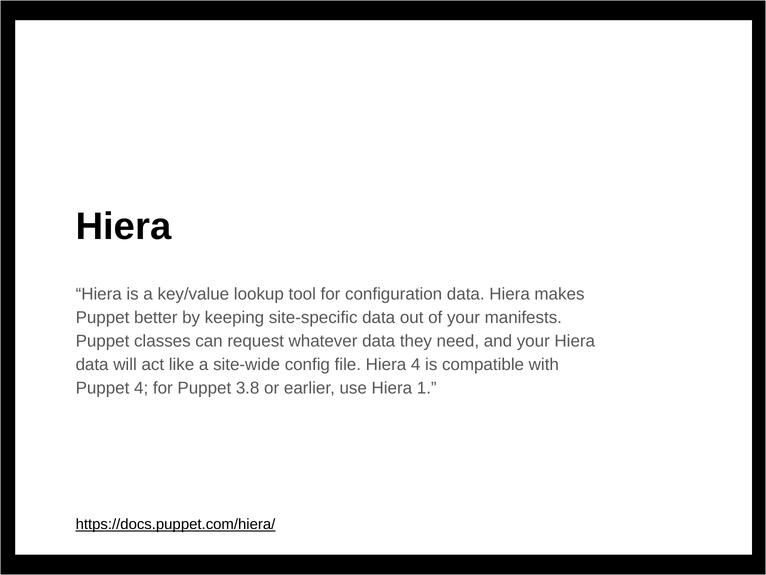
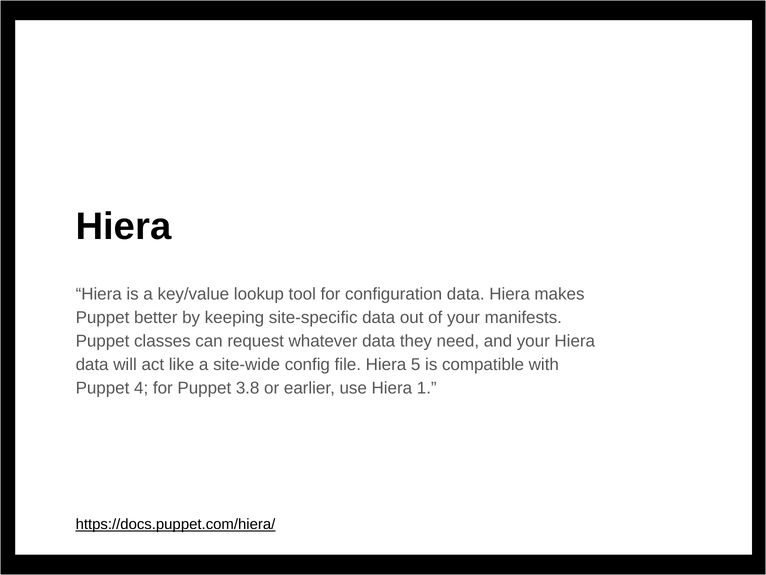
Hiera 4: 4 -> 5 (416, 364)
